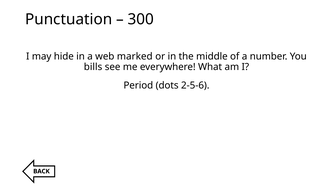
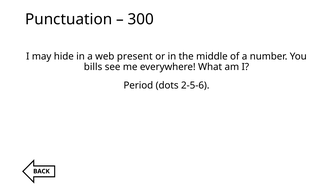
marked: marked -> present (135, 56)
